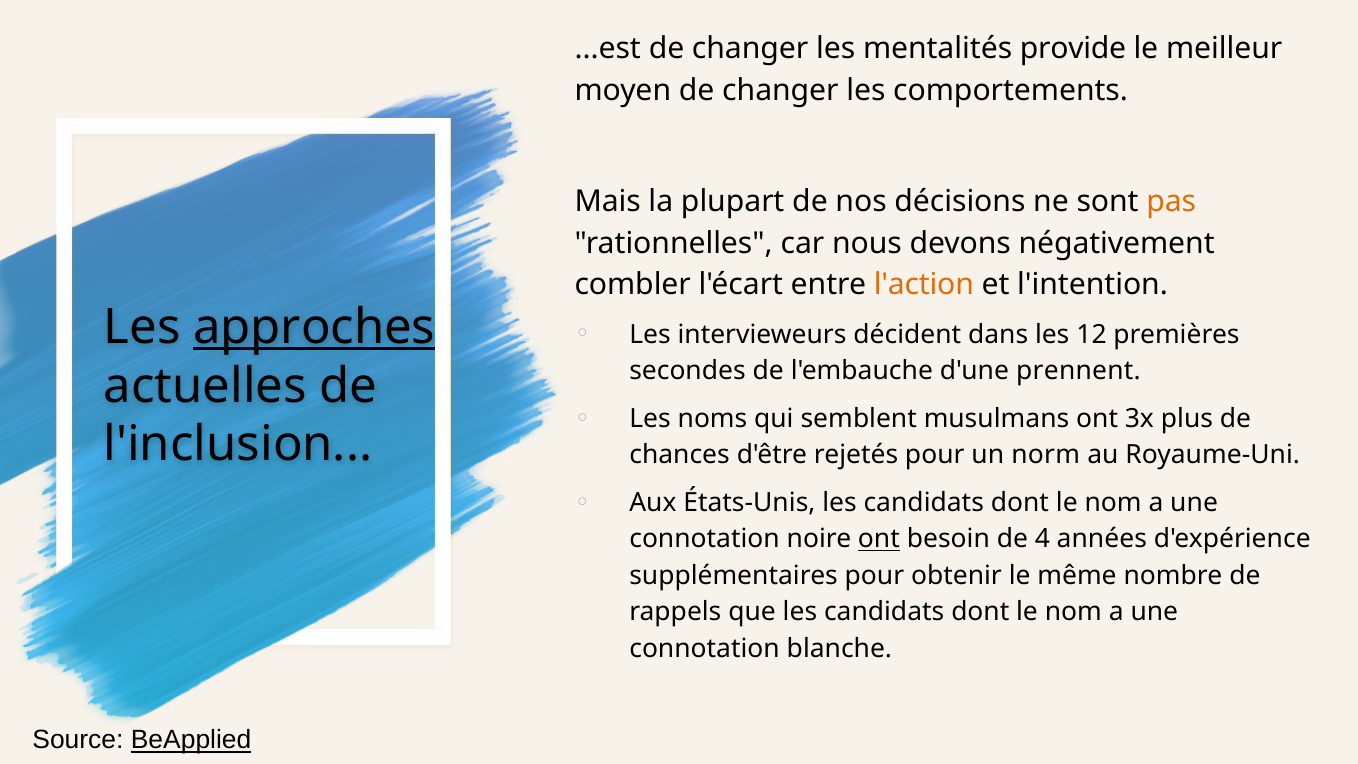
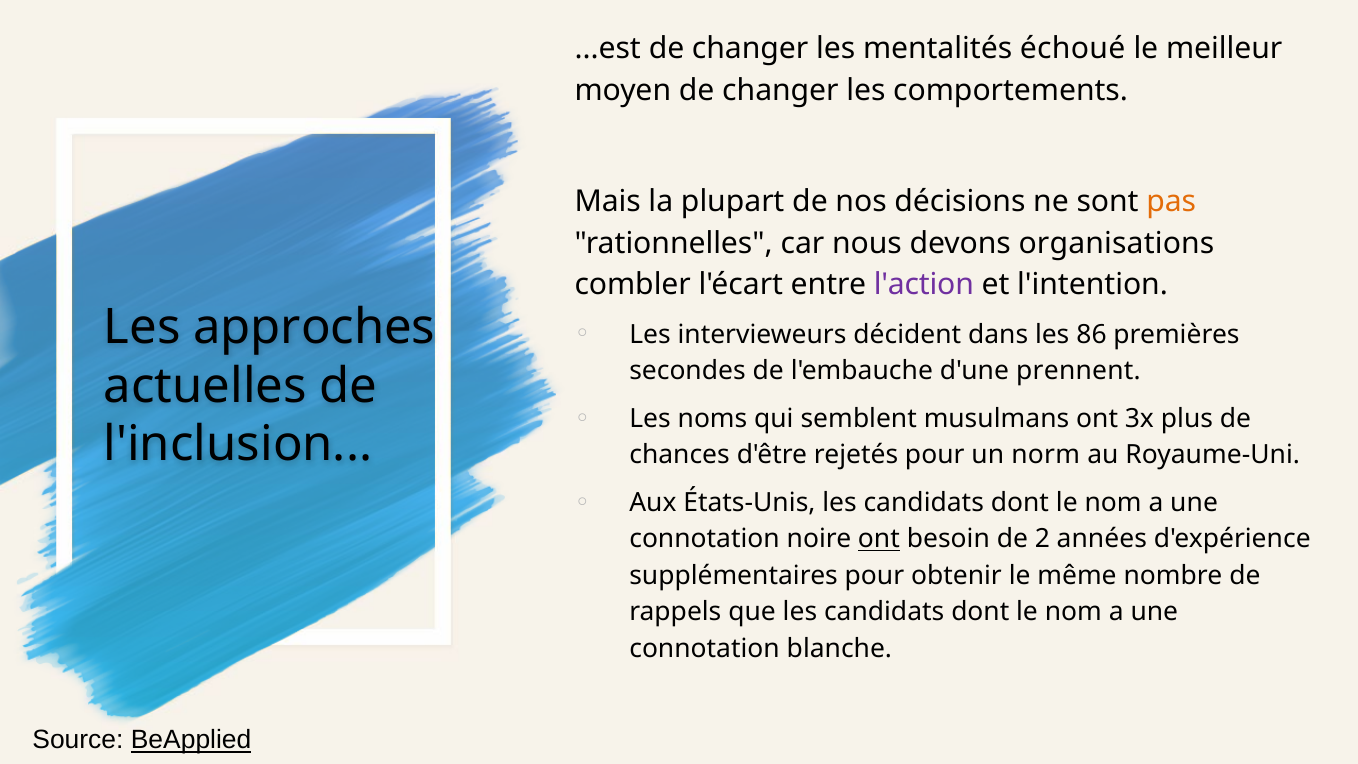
provide: provide -> échoué (1073, 49)
négativement: négativement -> organisations (1116, 243)
l'action colour: orange -> purple (924, 285)
approches underline: present -> none (314, 327)
12: 12 -> 86 (1091, 334)
4: 4 -> 2 (1042, 539)
